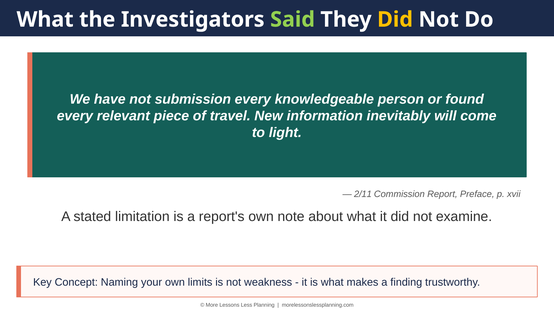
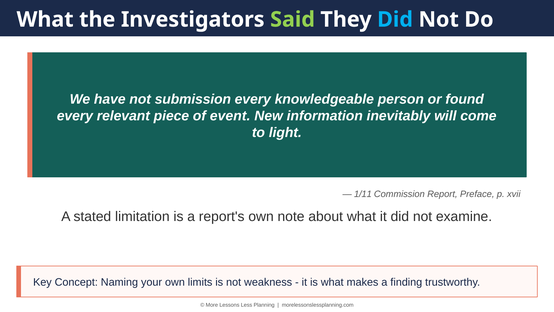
Did colour: yellow -> light blue (395, 19)
travel: travel -> event (230, 116)
2/11: 2/11 -> 1/11 (363, 194)
